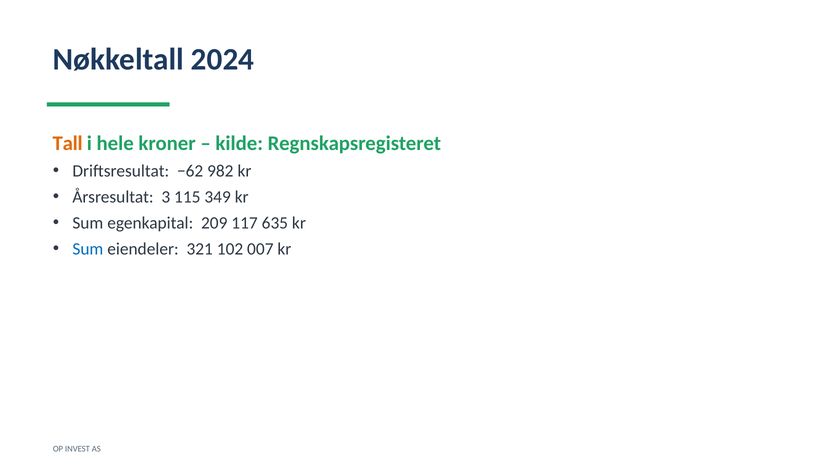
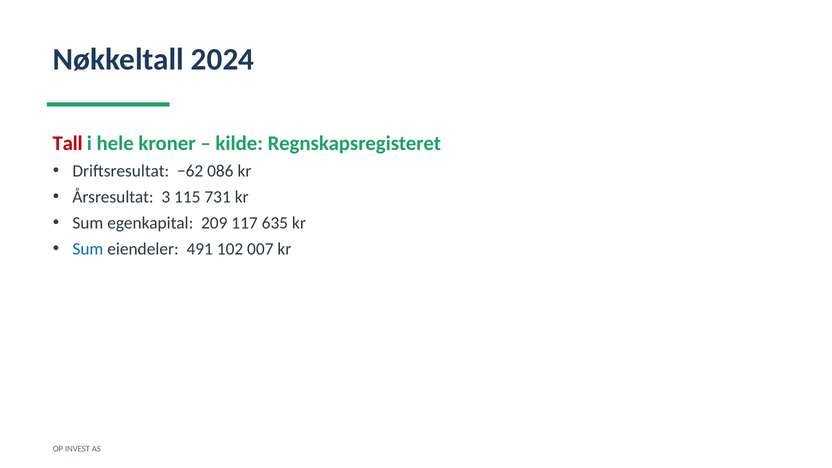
Tall colour: orange -> red (68, 143)
982: 982 -> 086 (220, 171)
349: 349 -> 731 (218, 197)
321: 321 -> 491 (200, 249)
